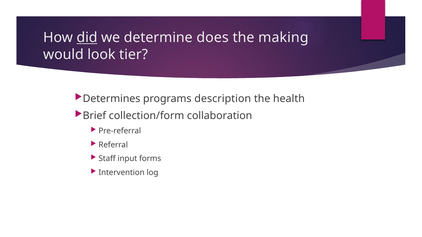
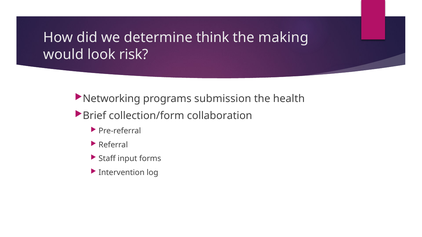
did underline: present -> none (87, 38)
does: does -> think (213, 38)
tier: tier -> risk (134, 55)
Determines: Determines -> Networking (112, 99)
description: description -> submission (223, 99)
